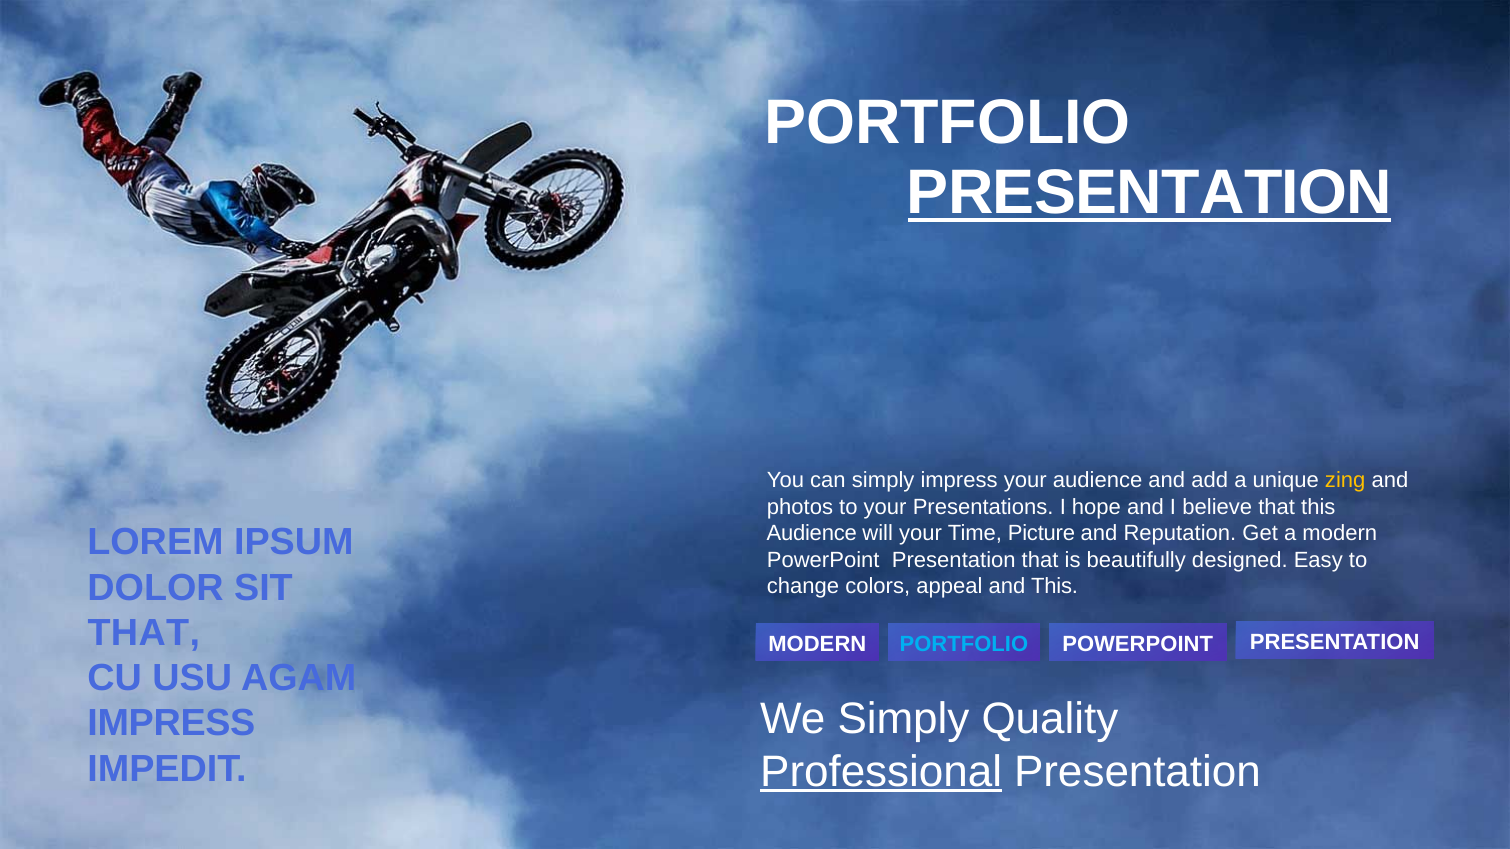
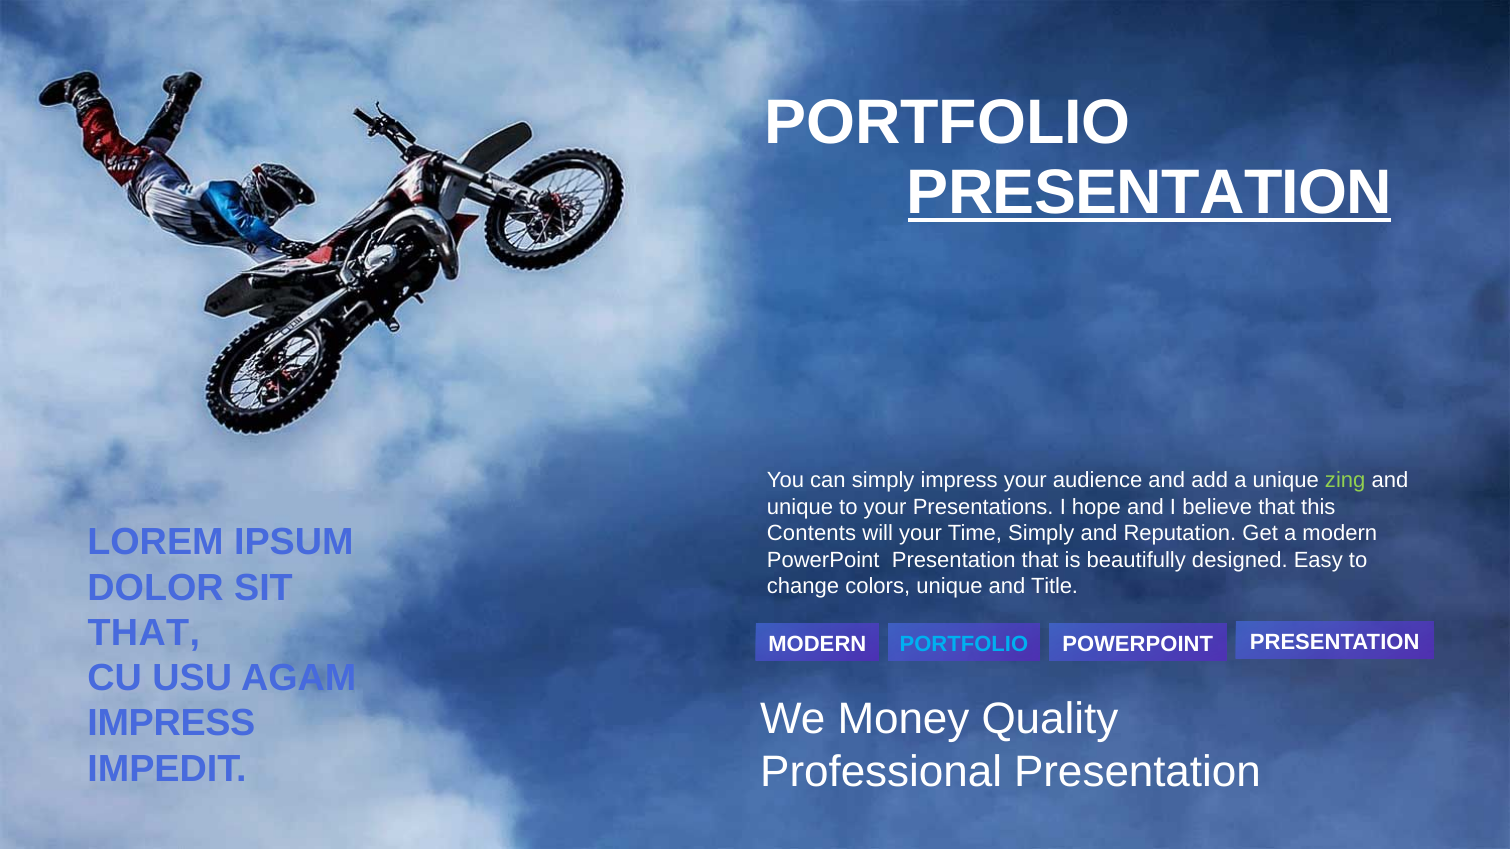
zing colour: yellow -> light green (1345, 481)
photos: photos -> unique (800, 507)
Audience: Audience -> Contents (812, 534)
Time Picture: Picture -> Simply (1041, 534)
colors appeal: appeal -> unique (949, 587)
and This: This -> Title (1055, 587)
We Simply: Simply -> Money (903, 719)
Professional underline: present -> none (881, 772)
